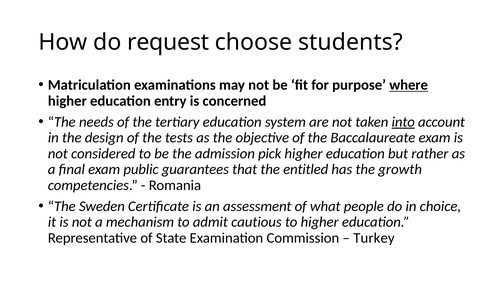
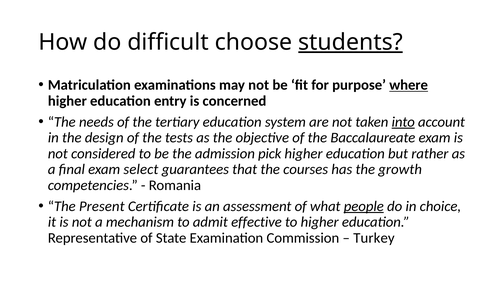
request: request -> difficult (168, 42)
students underline: none -> present (350, 42)
public: public -> select (141, 170)
entitled: entitled -> courses (306, 170)
Sweden: Sweden -> Present (102, 207)
people underline: none -> present (364, 207)
cautious: cautious -> effective (256, 222)
